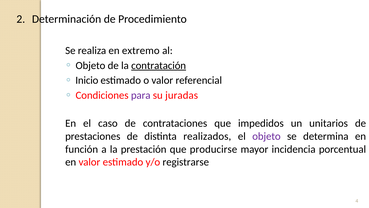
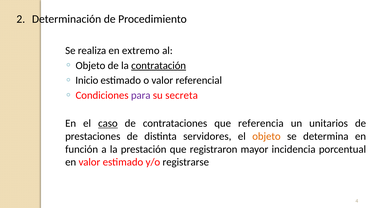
juradas: juradas -> secreta (182, 95)
caso underline: none -> present (108, 123)
impedidos: impedidos -> referencia (261, 123)
realizados: realizados -> servidores (207, 136)
objeto colour: purple -> orange (266, 136)
producirse: producirse -> registraron (214, 149)
